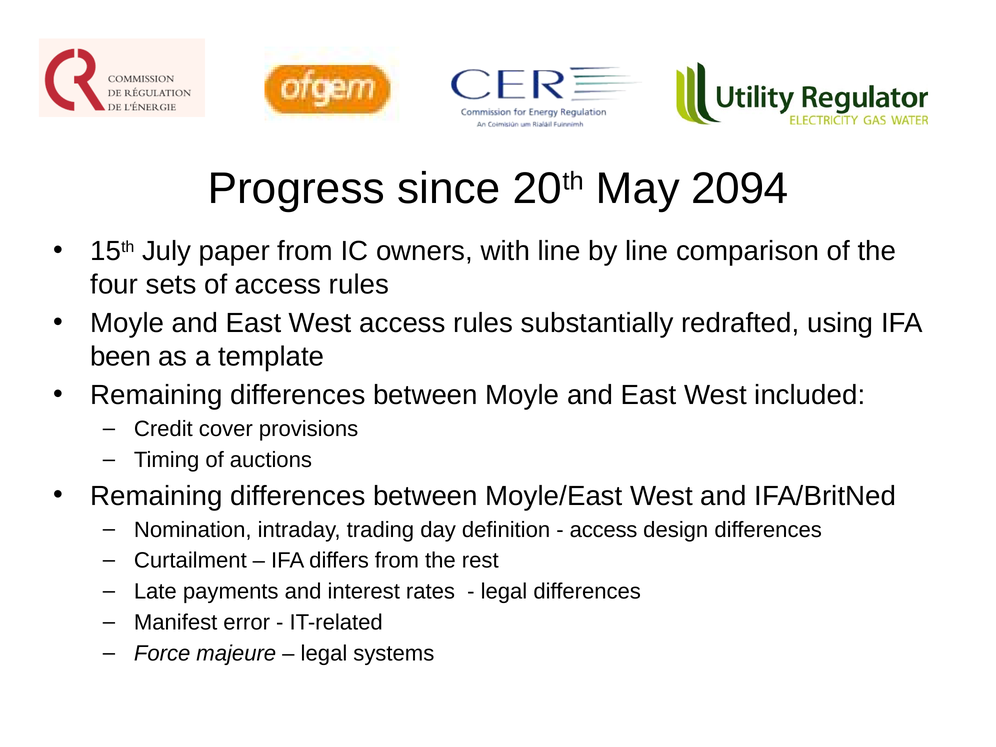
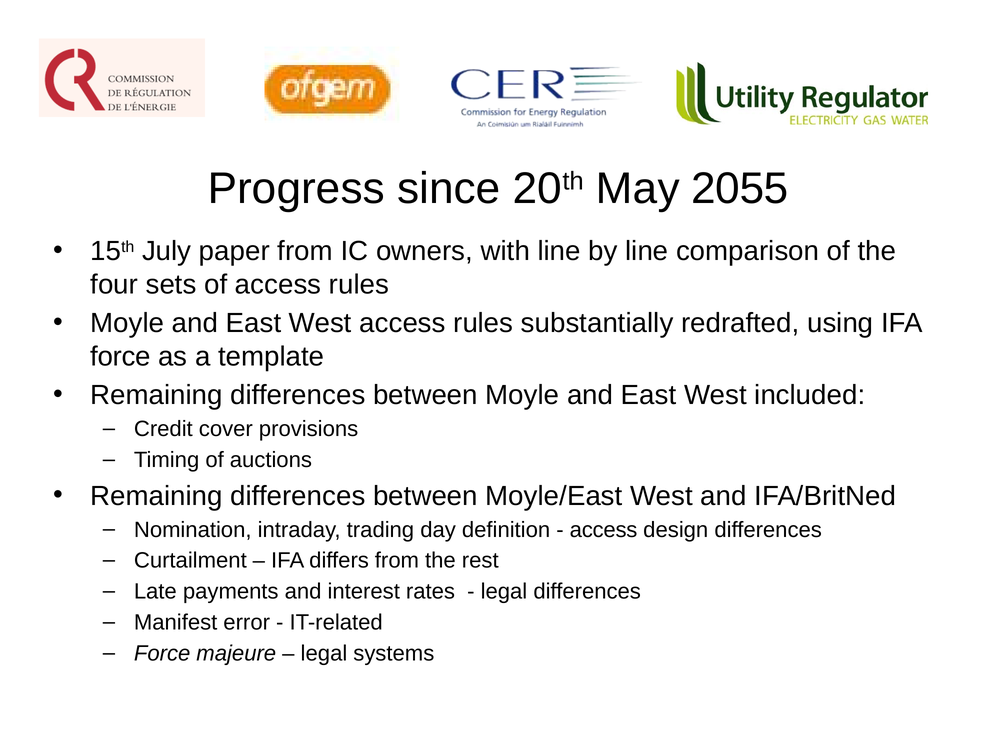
2094: 2094 -> 2055 (740, 188)
been: been -> force (121, 356)
